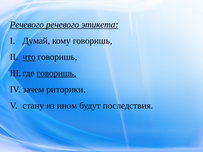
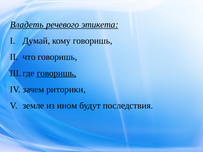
Речевого: Речевого -> Владеть (27, 25)
что underline: present -> none (29, 57)
стану: стану -> земле (33, 106)
